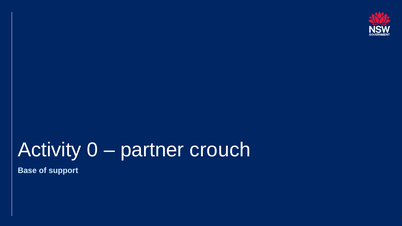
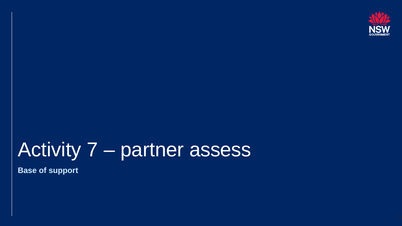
0: 0 -> 7 (93, 150)
crouch: crouch -> assess (220, 150)
